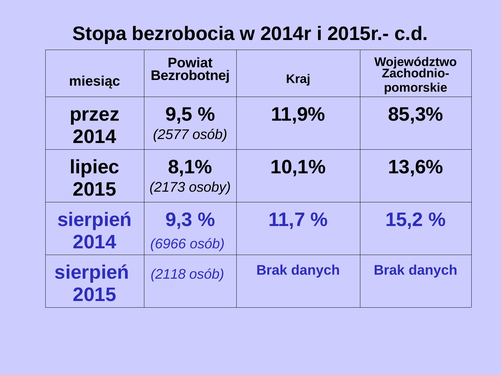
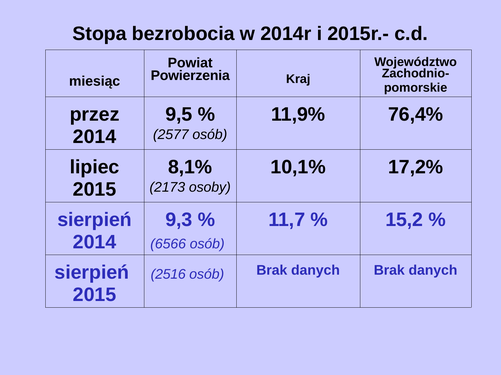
Bezrobotnej: Bezrobotnej -> Powierzenia (190, 76)
85,3%: 85,3% -> 76,4% (416, 115)
13,6%: 13,6% -> 17,2% (416, 167)
6966: 6966 -> 6566 (168, 244)
2118: 2118 -> 2516 (168, 275)
